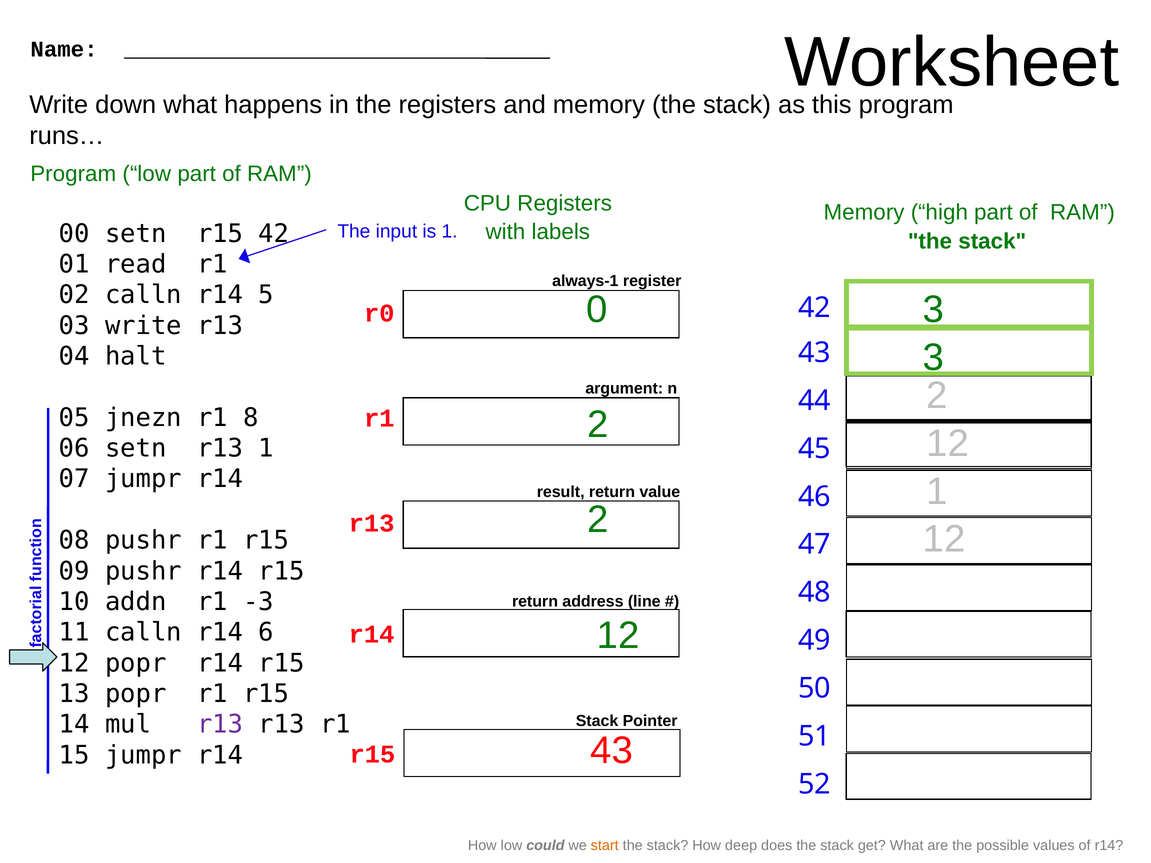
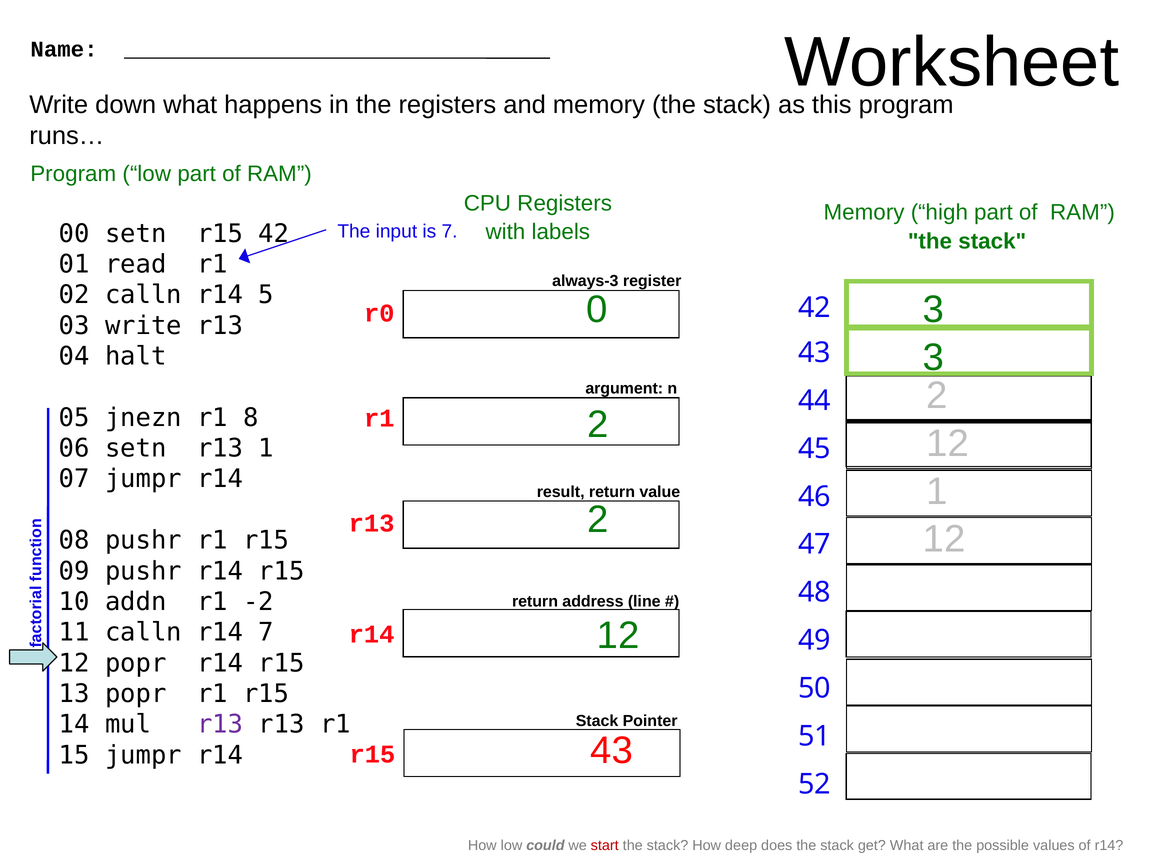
is 1: 1 -> 7 (450, 231)
always-1: always-1 -> always-3 (585, 281)
-3: -3 -> -2 (258, 602)
r14 6: 6 -> 7 (266, 633)
start colour: orange -> red (605, 846)
